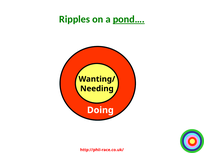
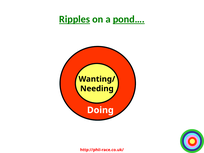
Ripples underline: none -> present (75, 19)
